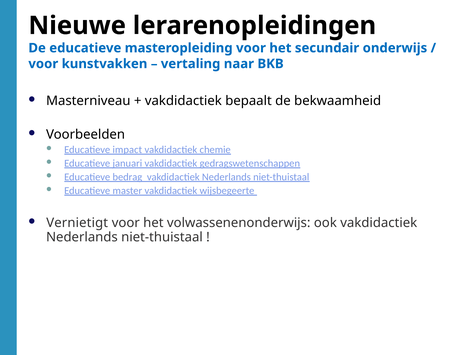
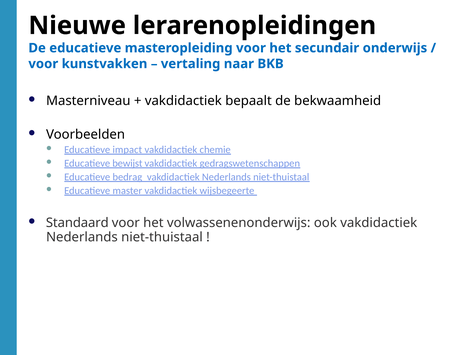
januari: januari -> bewijst (127, 163)
Vernietigt: Vernietigt -> Standaard (77, 223)
